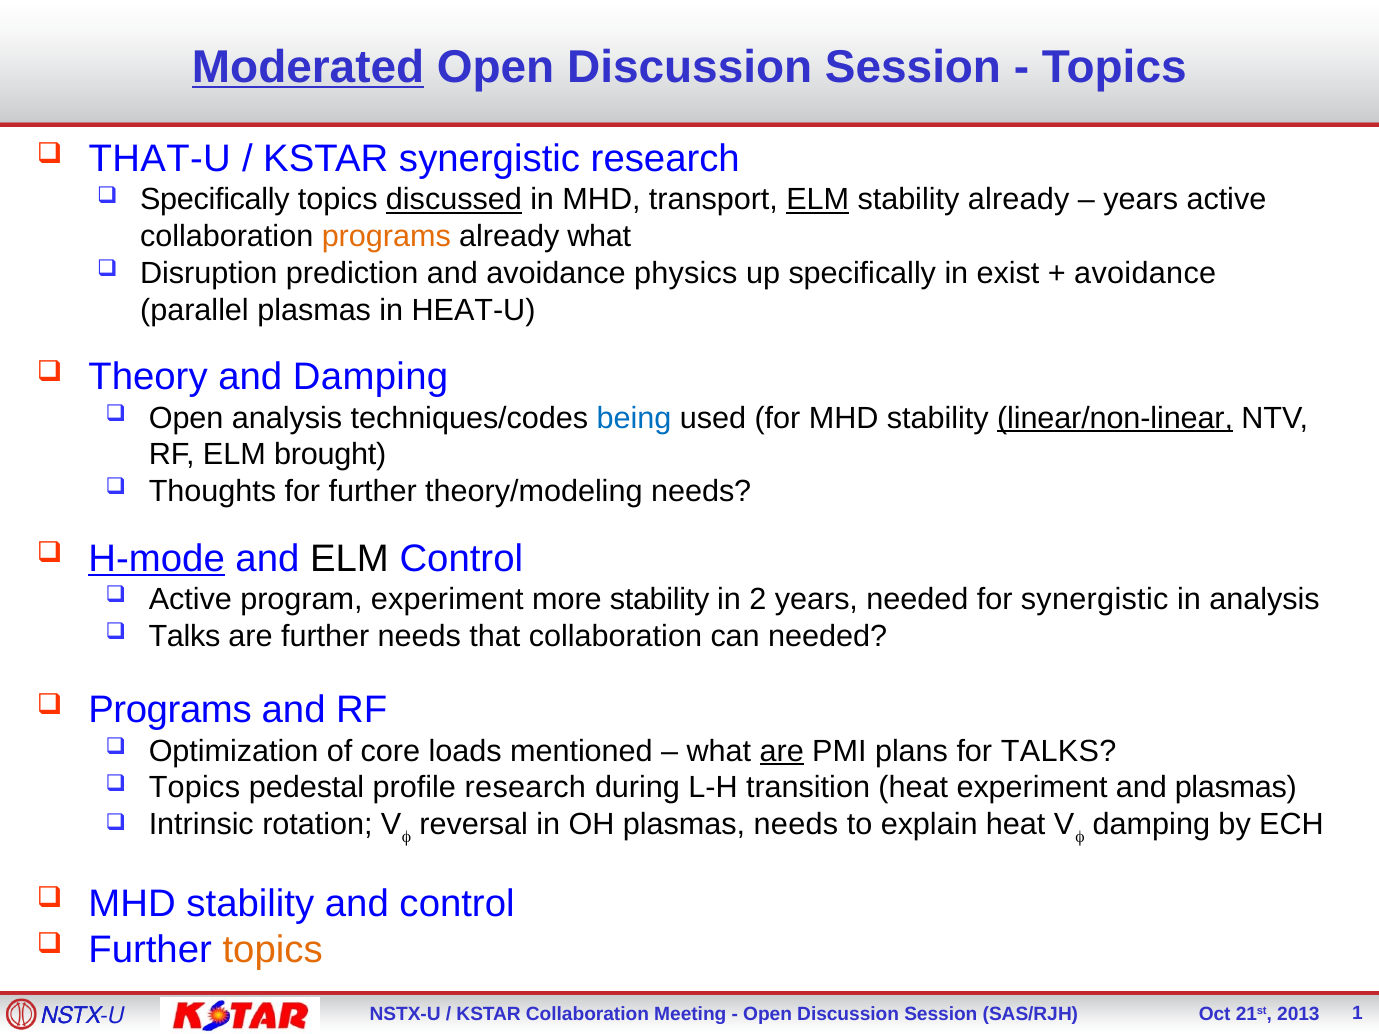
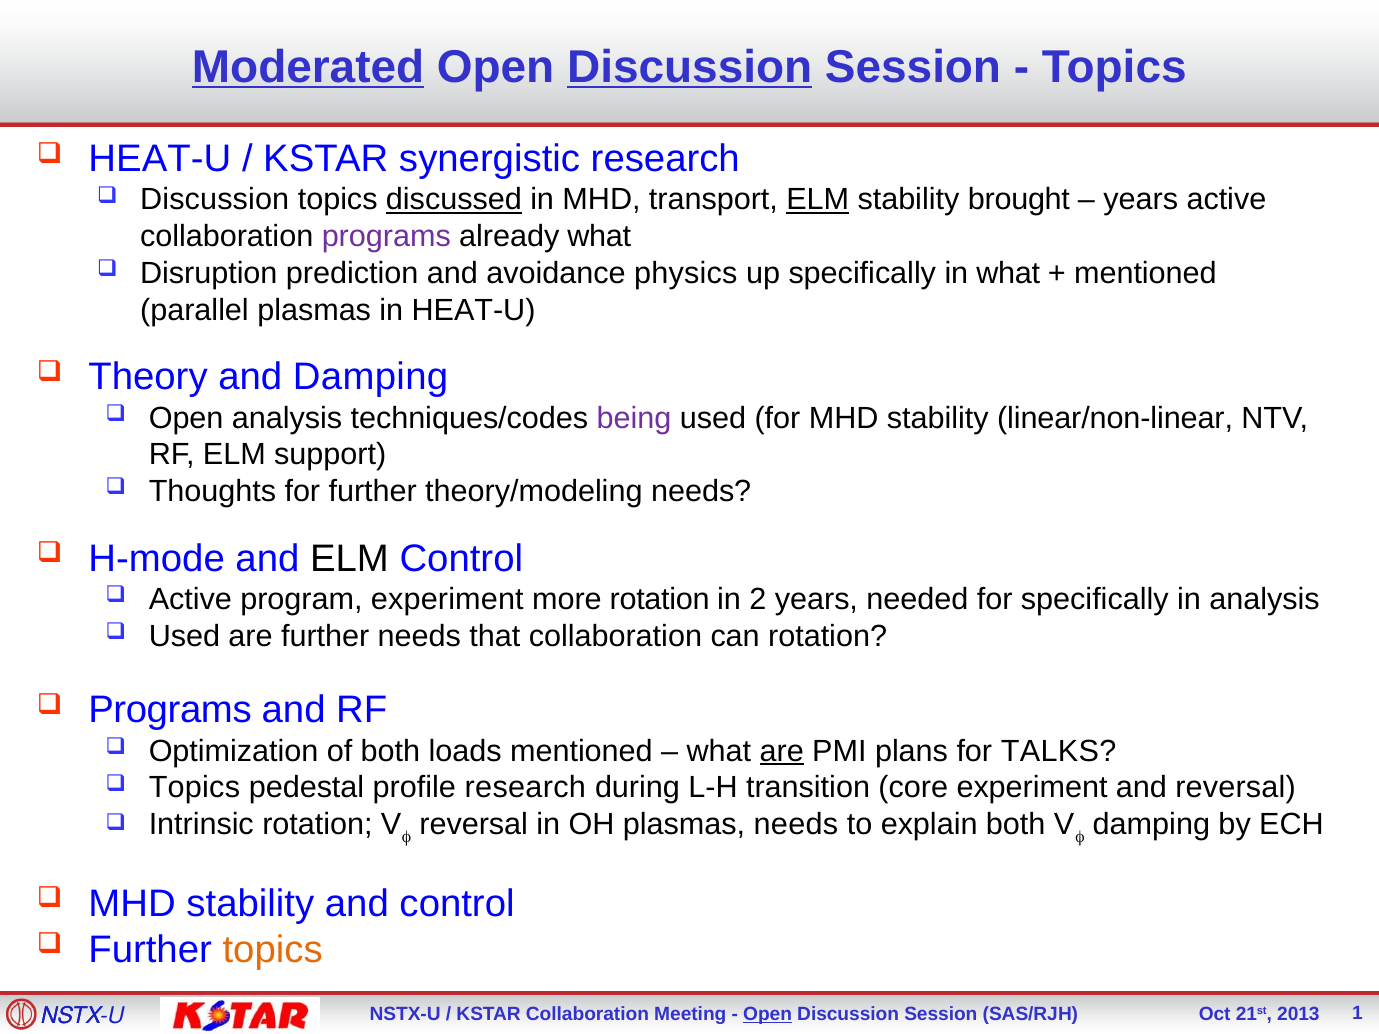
Discussion underline: none -> present (690, 67)
THAT-U: THAT-U -> HEAT-U (160, 159)
Specifically: Specifically -> Discussion (215, 200)
stability already: already -> brought (1019, 200)
programs colour: orange -> purple (386, 237)
in exist: exist -> what (1008, 273)
avoidance: avoidance -> mentioned (1145, 273)
being colour: blue -> purple (634, 418)
linear/non-linear underline: present -> none (1115, 418)
brought: brought -> support (330, 455)
H-mode underline: present -> none (157, 559)
more stability: stability -> rotation (660, 600)
for synergistic: synergistic -> specifically (1095, 600)
Talks: Talks -> Used (184, 636)
can needed: needed -> rotation (828, 636)
of core: core -> both (390, 751)
transition heat: heat -> core (913, 788)
and plasmas: plasmas -> reversal (1236, 788)
explain heat: heat -> both (1016, 825)
Open underline: none -> present (768, 1015)
